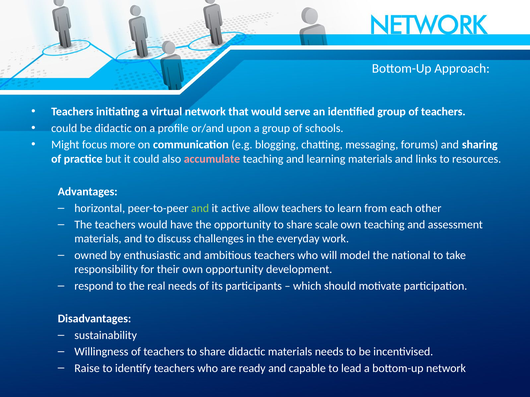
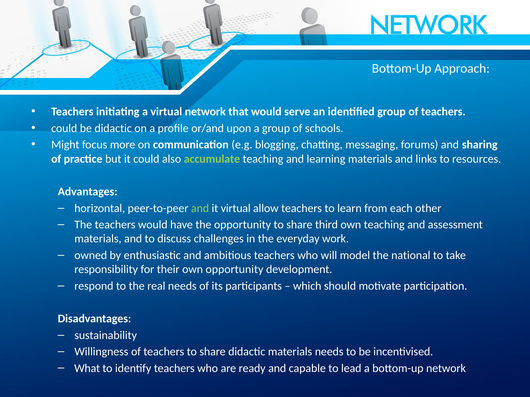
accumulate colour: pink -> light green (212, 159)
it active: active -> virtual (236, 208)
scale: scale -> third (327, 225)
Raise: Raise -> What (87, 369)
